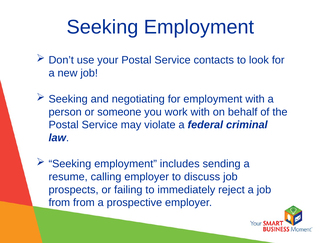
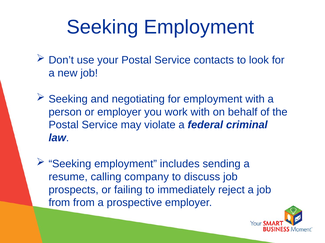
or someone: someone -> employer (119, 112)
calling employer: employer -> company (147, 177)
